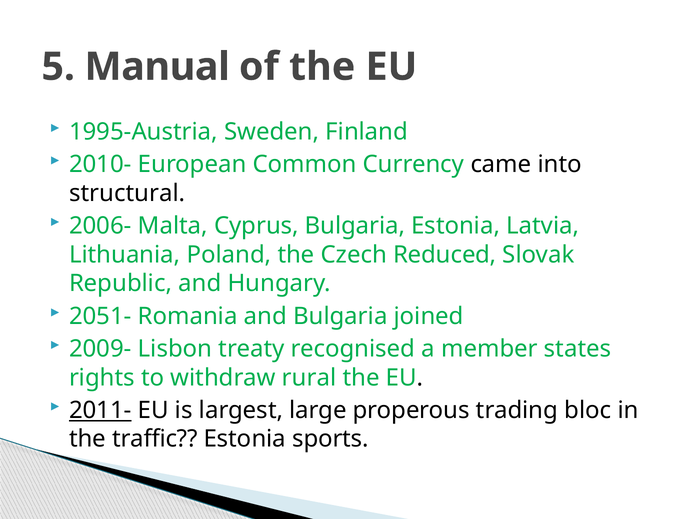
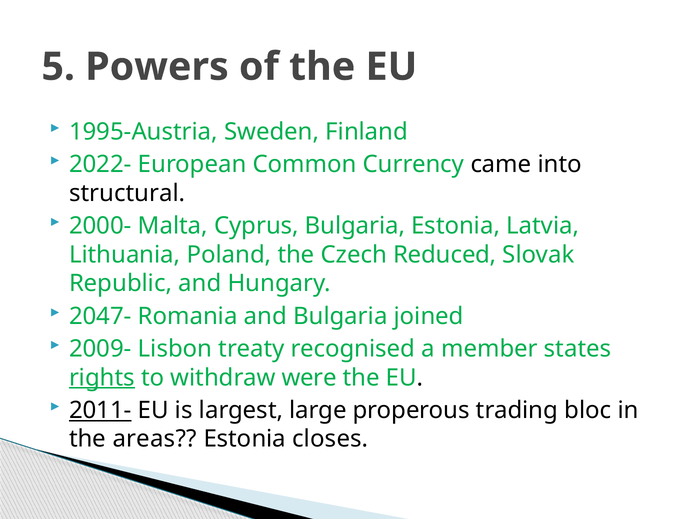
Manual: Manual -> Powers (157, 67)
2010-: 2010- -> 2022- (100, 164)
2006-: 2006- -> 2000- (100, 226)
2051-: 2051- -> 2047- (100, 316)
rights underline: none -> present (102, 378)
rural: rural -> were (309, 378)
traffic: traffic -> areas (155, 439)
sports: sports -> closes (330, 439)
